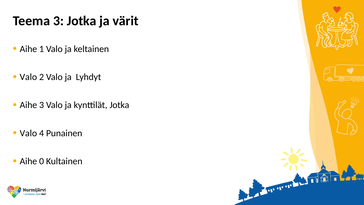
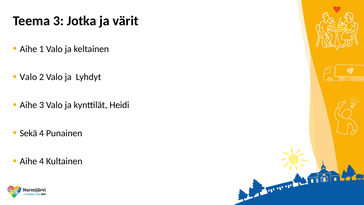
kynttilät Jotka: Jotka -> Heidi (119, 105)
Valo: Valo -> Sekä (28, 133)
Aihe 0: 0 -> 4 (42, 161)
